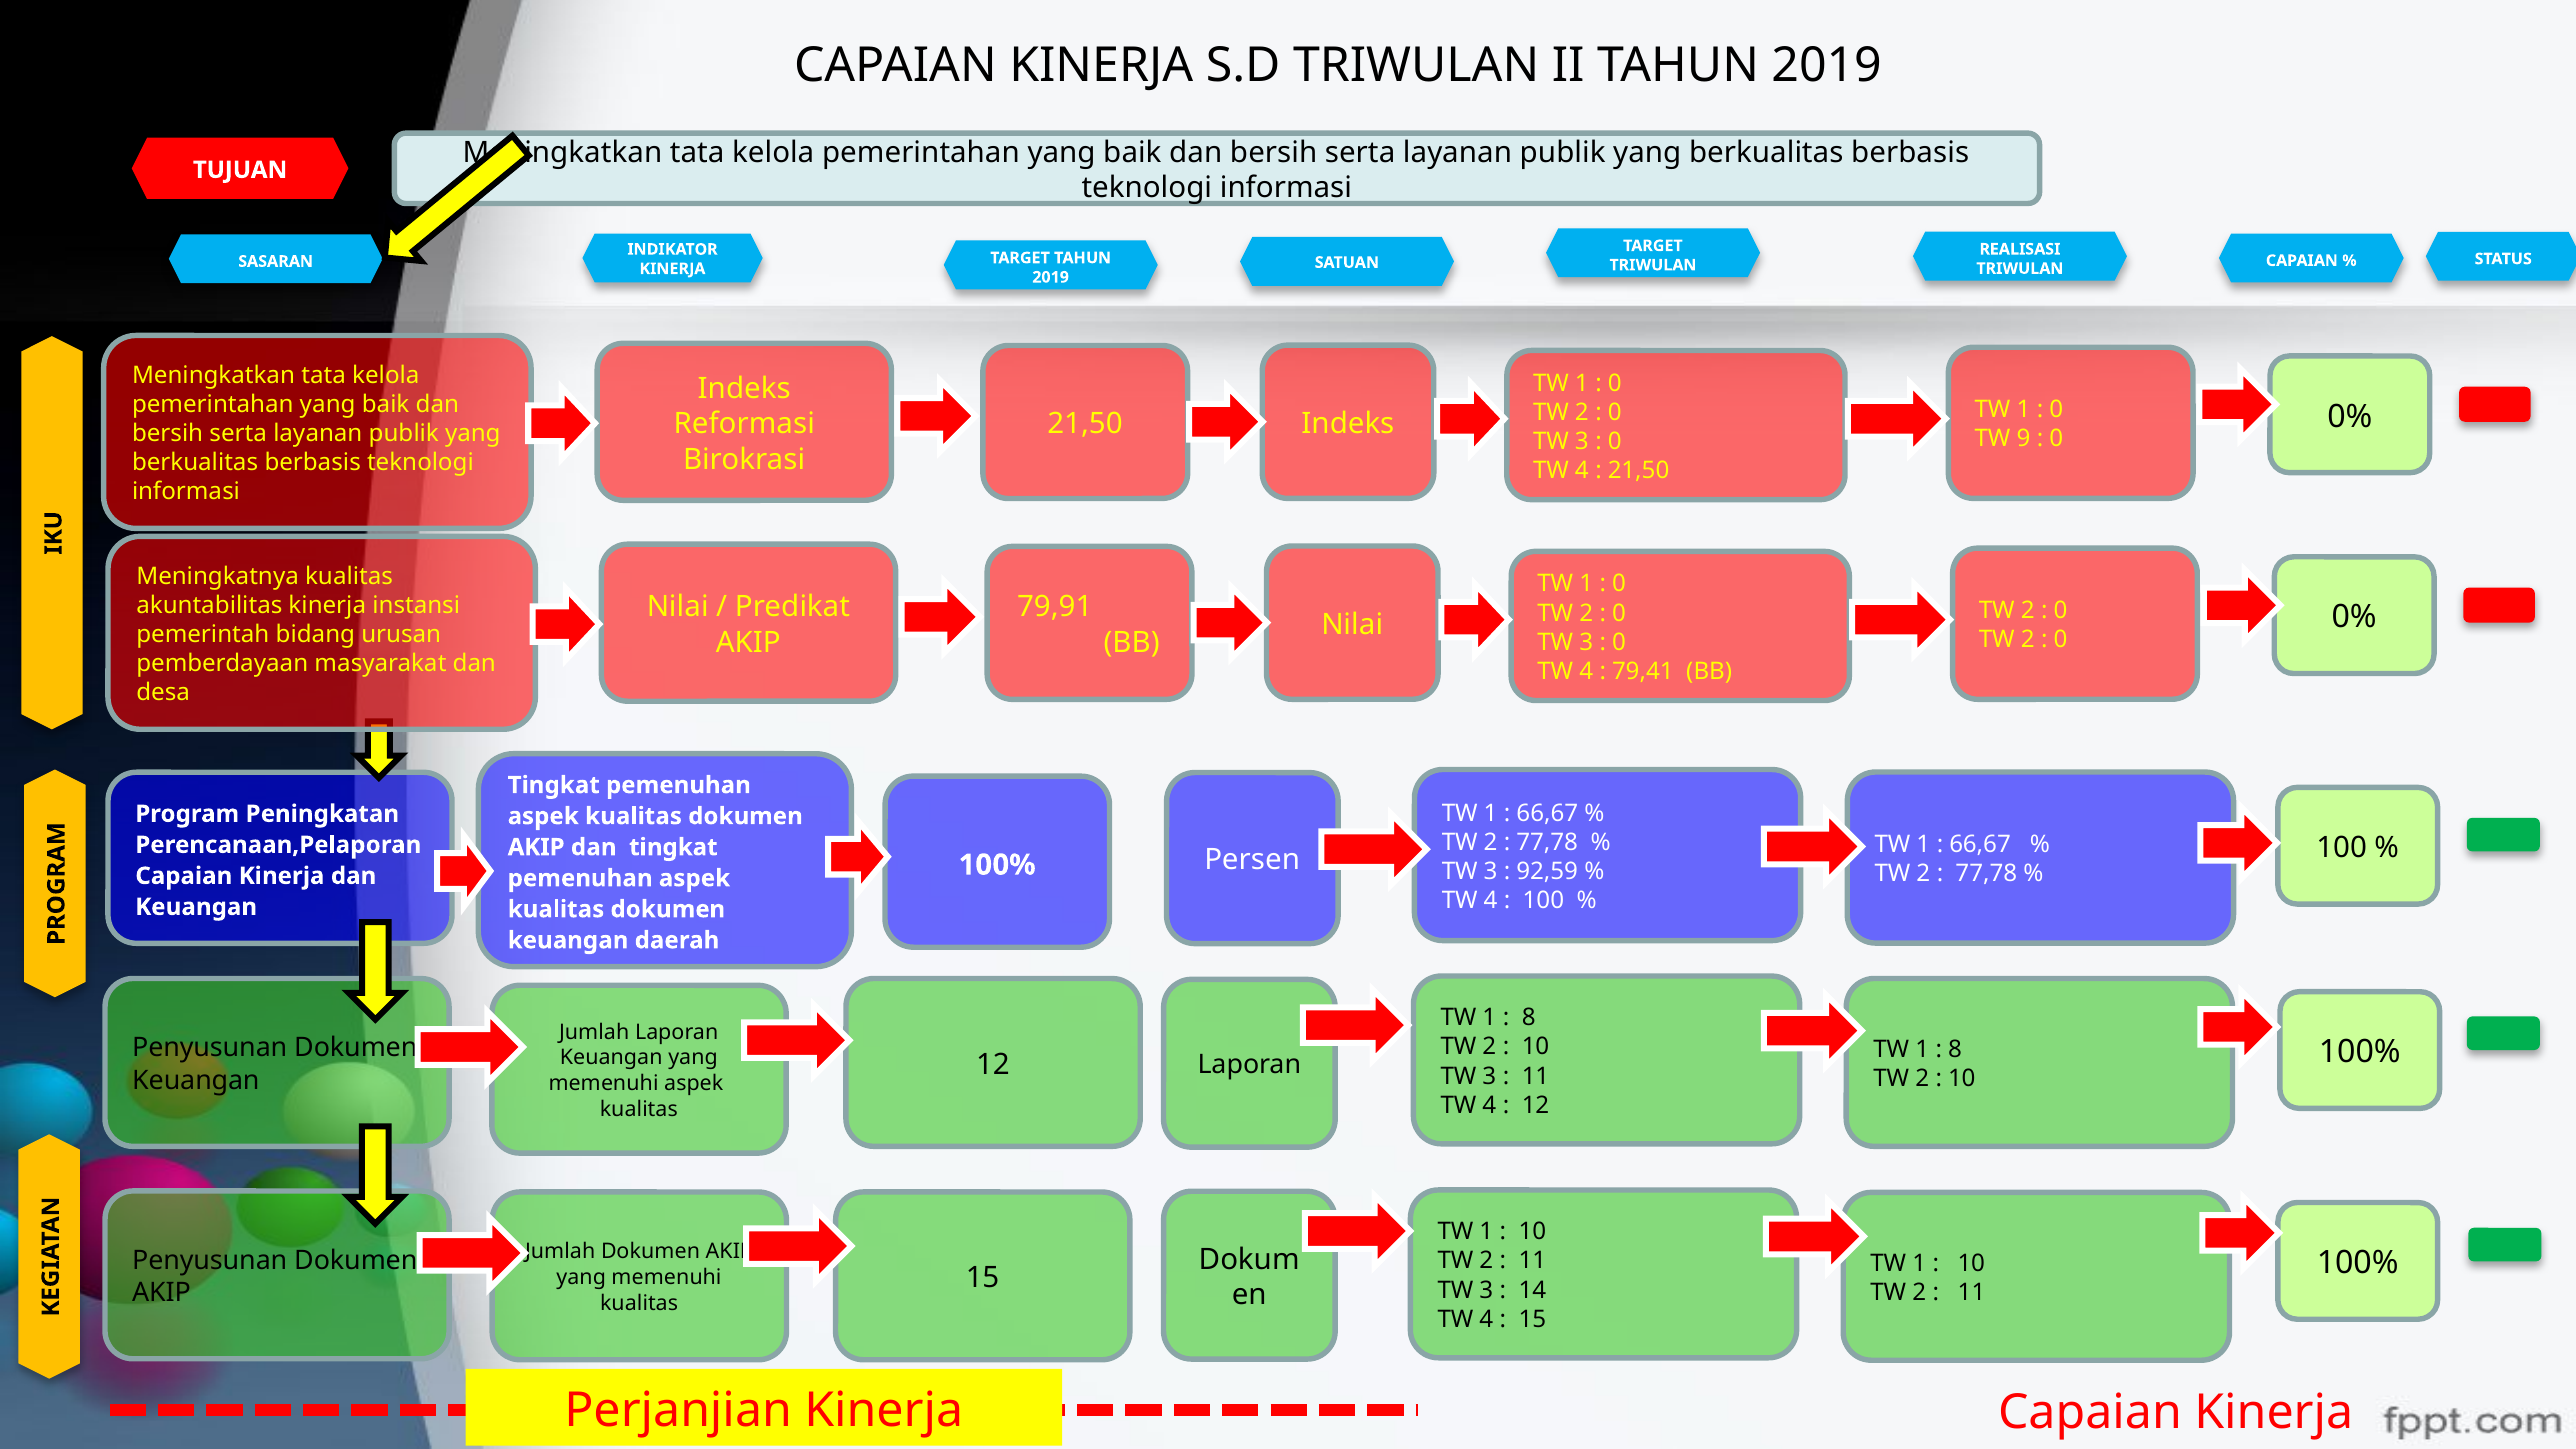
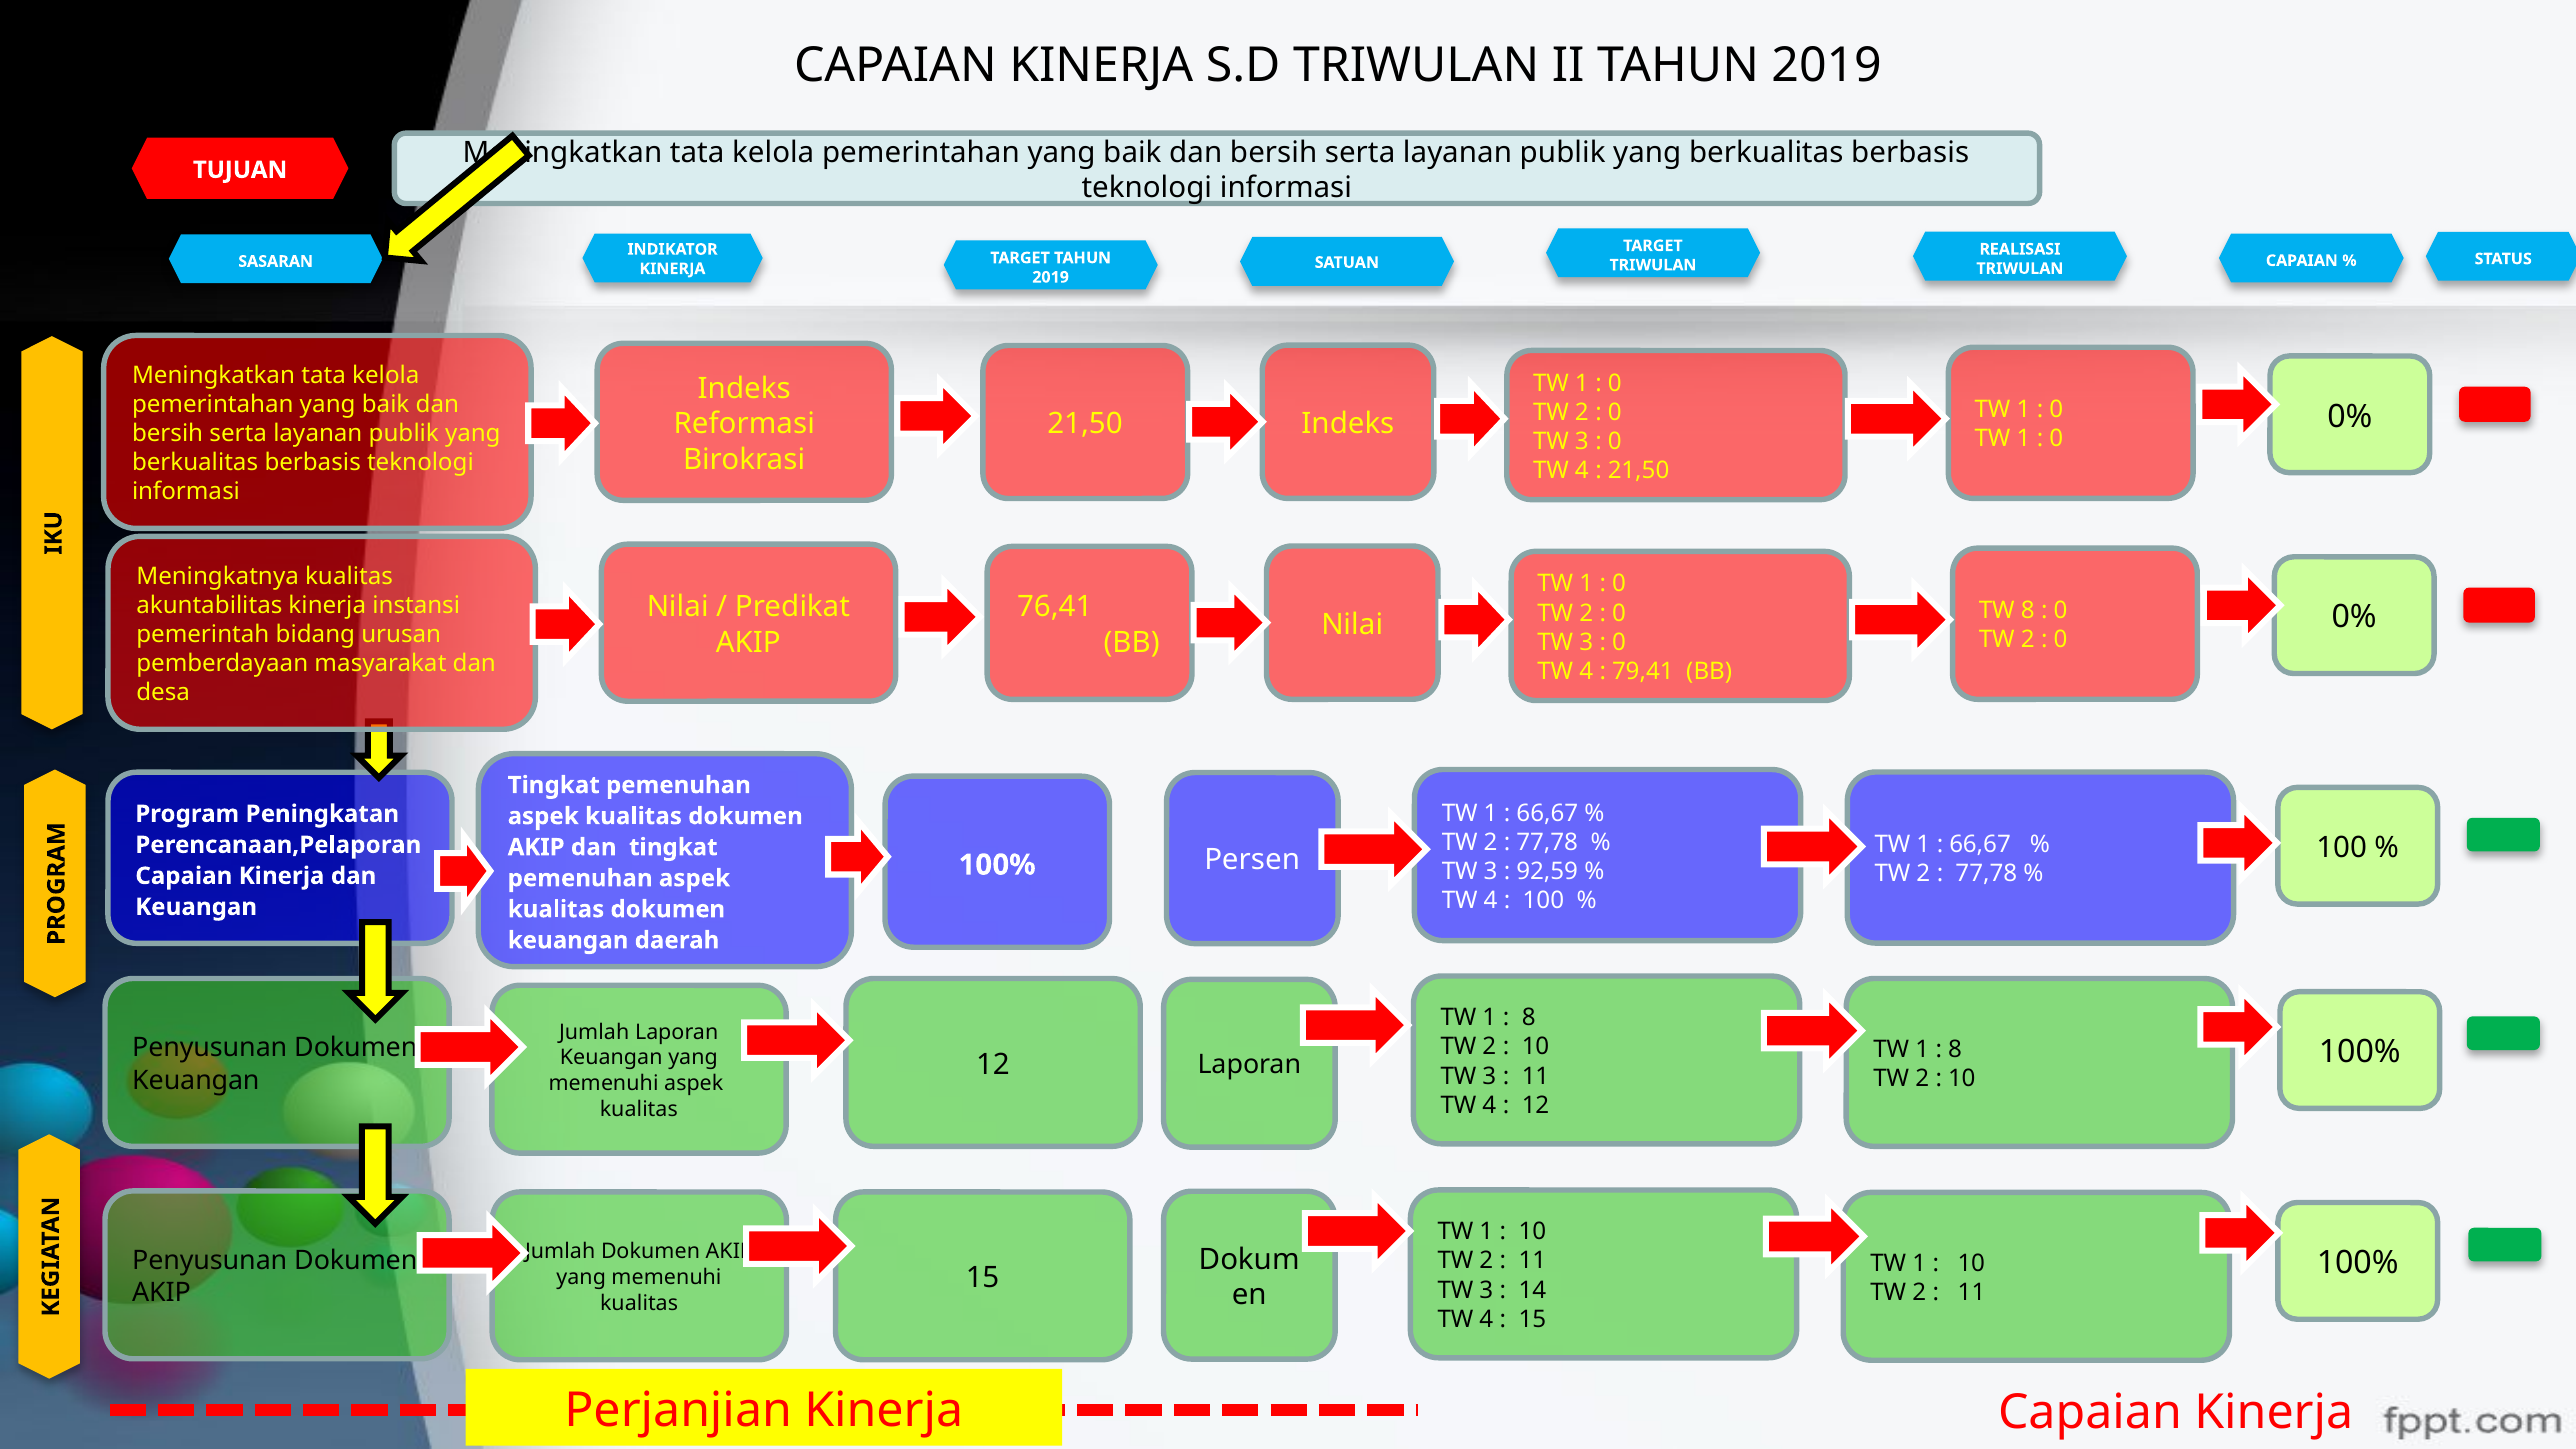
9: 9 -> 1 (2024, 439)
79,91: 79,91 -> 76,41 (1055, 607)
2: 2 -> 8 (2028, 611)
